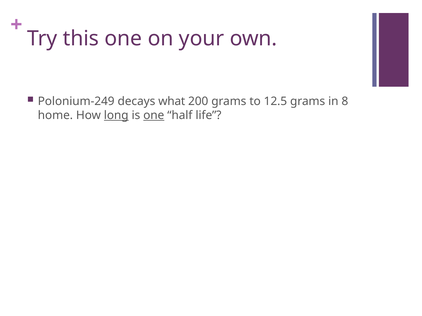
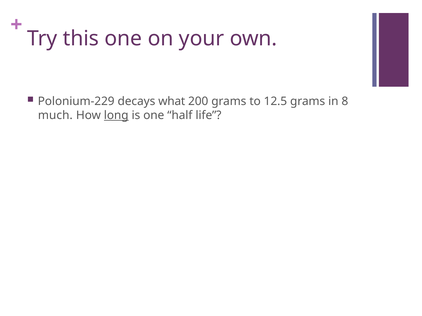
Polonium-249: Polonium-249 -> Polonium-229 (76, 101)
home: home -> much (55, 115)
one underline: present -> none (154, 115)
